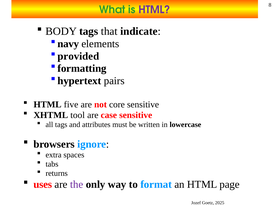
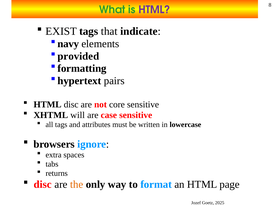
BODY: BODY -> EXIST (61, 31)
HTML five: five -> disc (71, 105)
tool: tool -> will (78, 115)
uses: uses -> disc (43, 185)
the colour: purple -> orange (77, 185)
